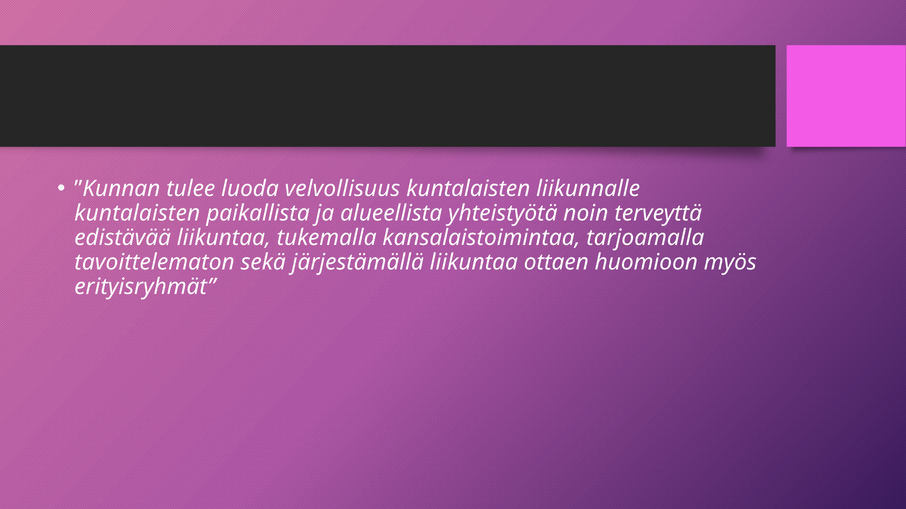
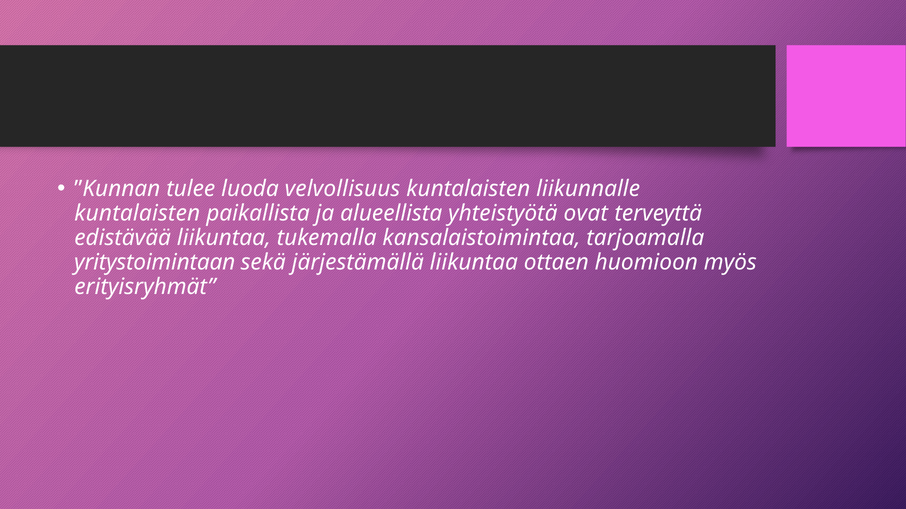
noin: noin -> ovat (586, 214)
tavoittelematon: tavoittelematon -> yritystoimintaan (155, 263)
